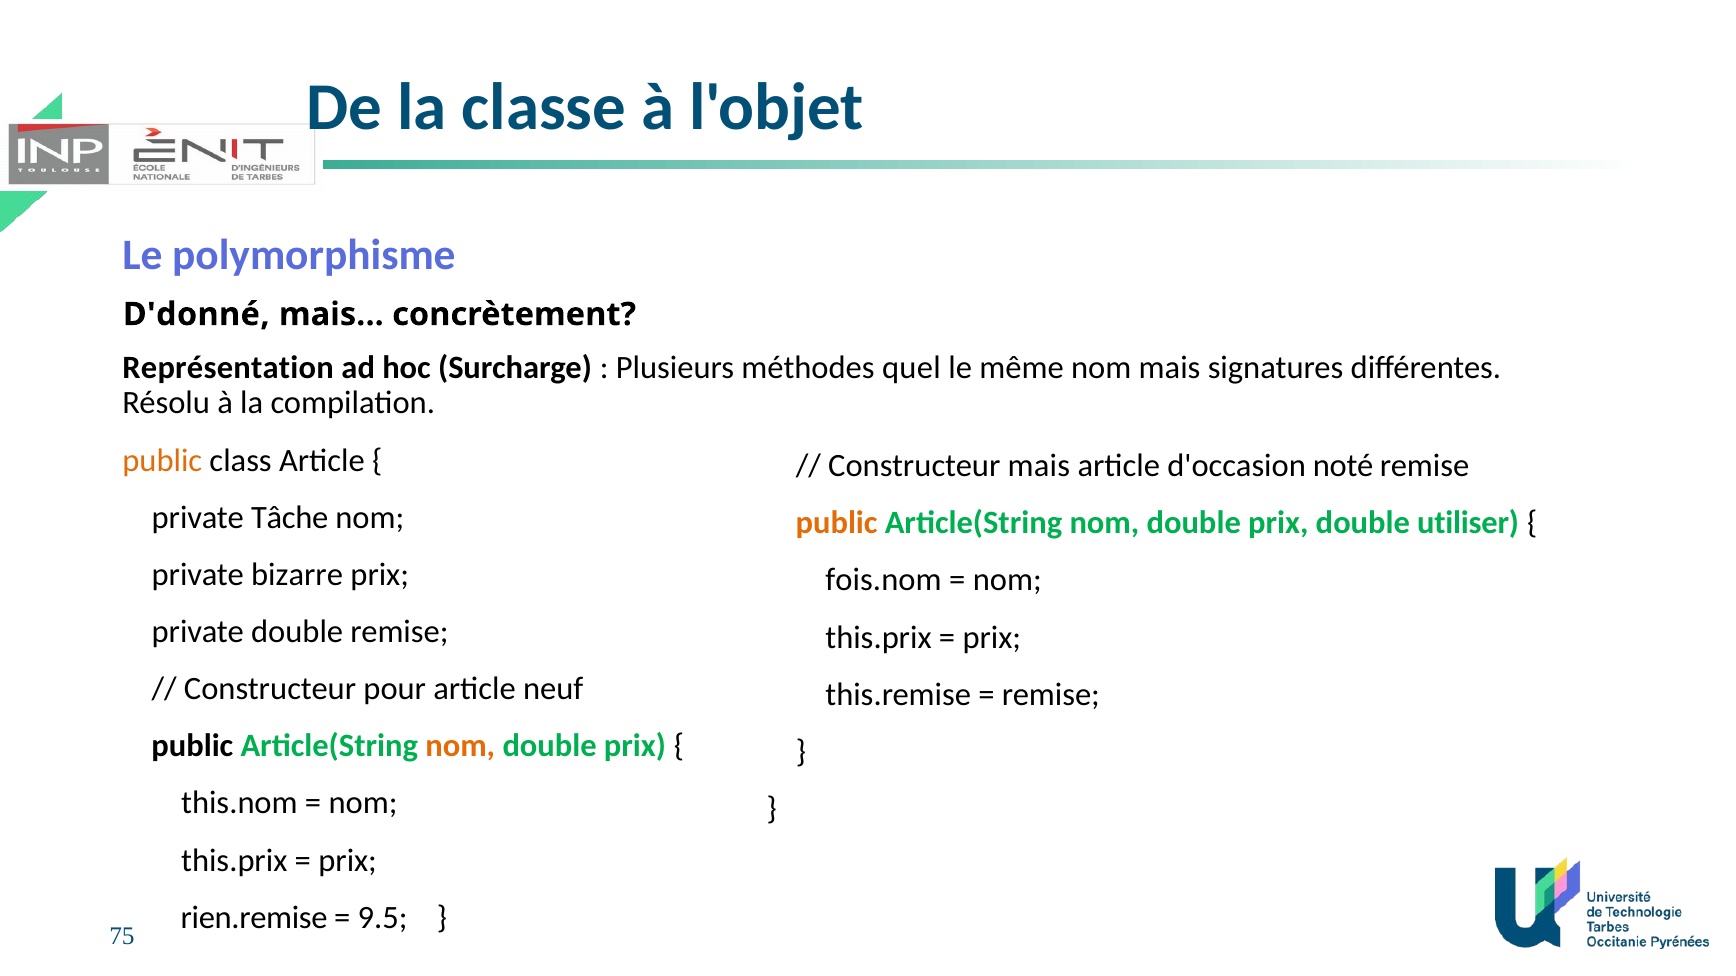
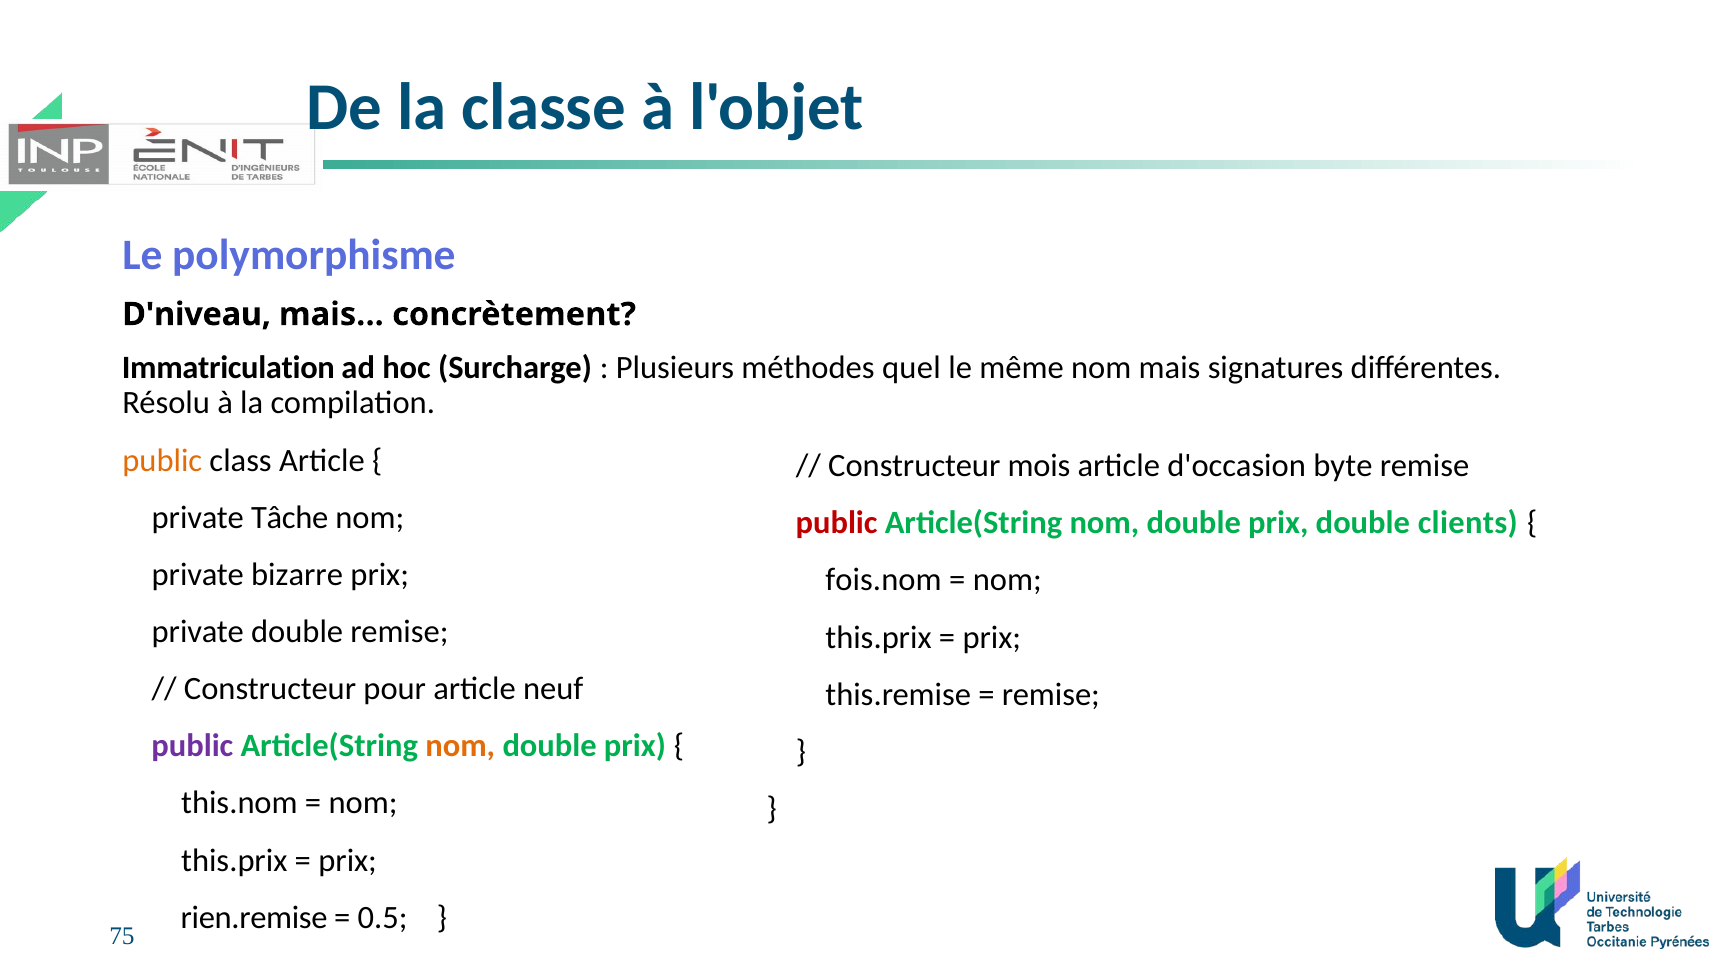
D'donné: D'donné -> D'niveau (197, 315)
Représentation: Représentation -> Immatriculation (228, 368)
Constructeur mais: mais -> mois (1039, 466)
noté: noté -> byte (1343, 466)
public colour: orange -> red (837, 523)
utiliser: utiliser -> clients (1468, 523)
public colour: black -> purple (192, 746)
9.5: 9.5 -> 0.5 (383, 918)
